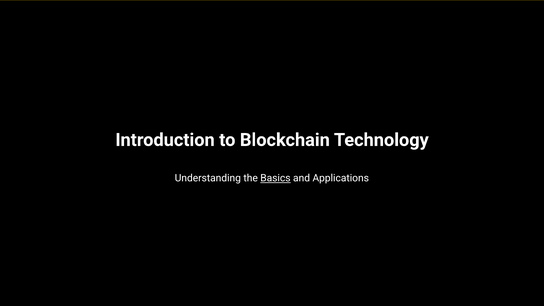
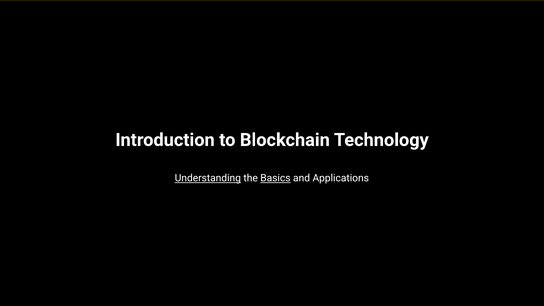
Understanding underline: none -> present (208, 178)
